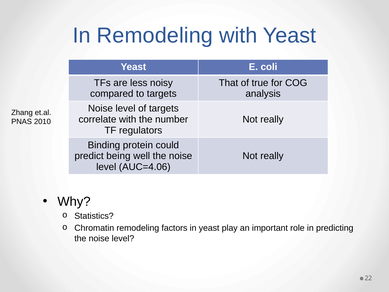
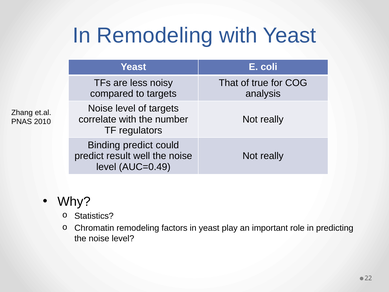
Binding protein: protein -> predict (138, 145)
being: being -> result (118, 156)
AUC=4.06: AUC=4.06 -> AUC=0.49 (145, 167)
